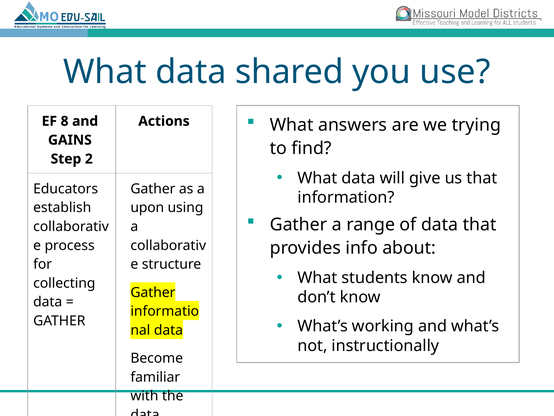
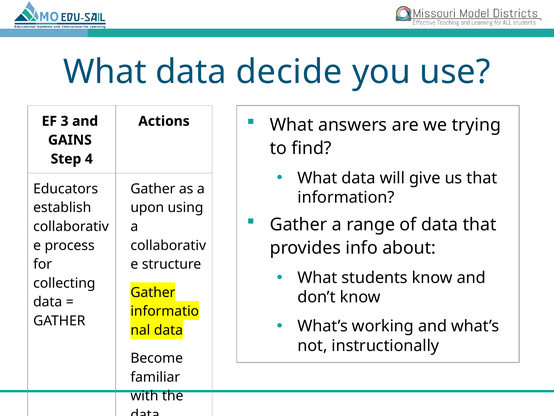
shared: shared -> decide (289, 72)
8: 8 -> 3 (65, 121)
2: 2 -> 4 (89, 159)
